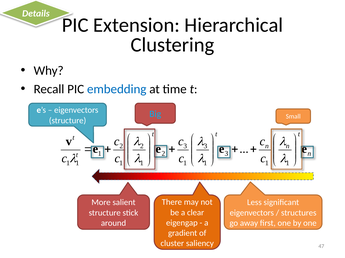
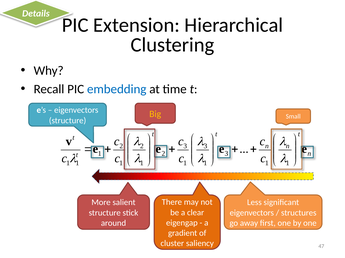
Big colour: light blue -> yellow (155, 114)
